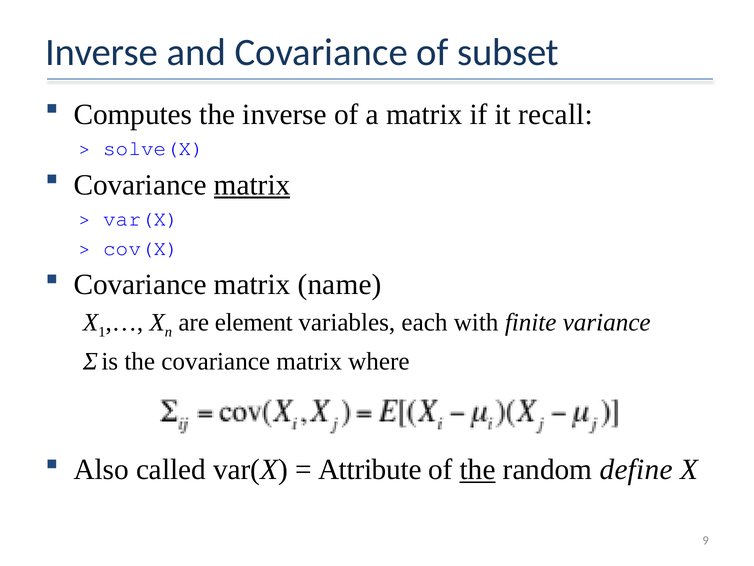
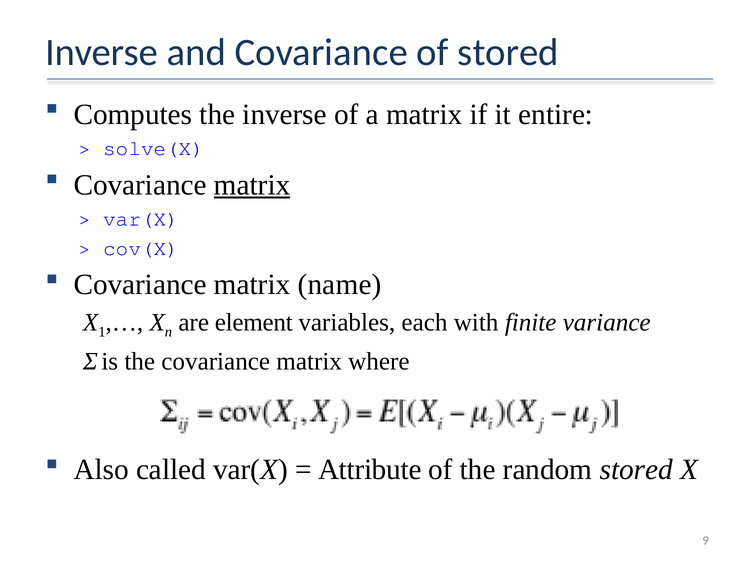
of subset: subset -> stored (508, 52)
recall: recall -> entire (556, 114)
the underline: present -> none (478, 469)
random define: define -> stored (636, 469)
